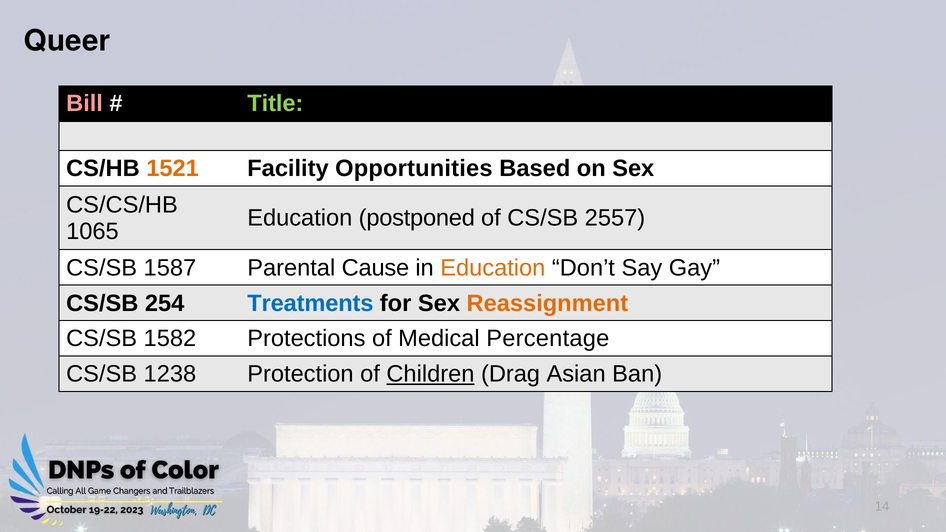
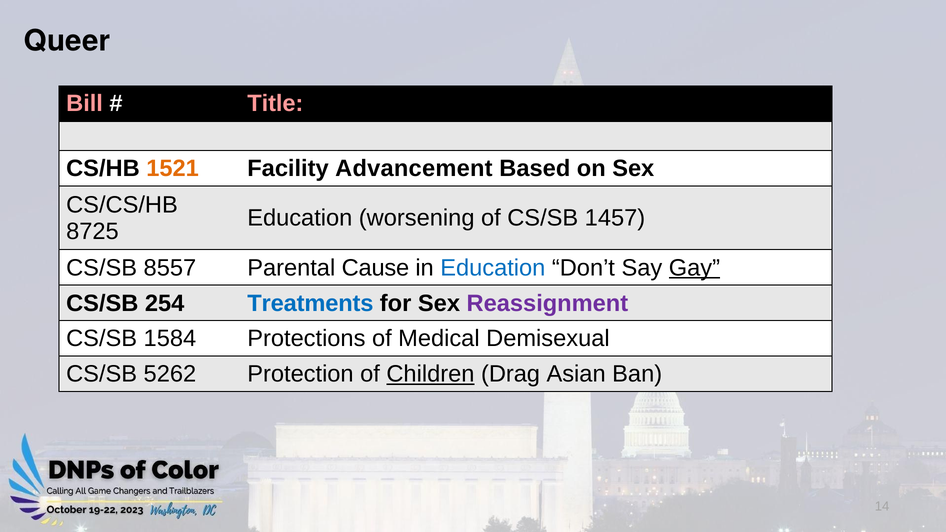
Title colour: light green -> pink (275, 103)
Opportunities: Opportunities -> Advancement (414, 169)
postponed: postponed -> worsening (417, 218)
2557: 2557 -> 1457 (615, 218)
1065: 1065 -> 8725 (92, 231)
1587: 1587 -> 8557 (170, 268)
Education colour: orange -> blue (493, 268)
Gay underline: none -> present (694, 268)
Reassignment colour: orange -> purple (547, 303)
1582: 1582 -> 1584 (170, 339)
Percentage: Percentage -> Demisexual (548, 339)
1238: 1238 -> 5262 (170, 374)
